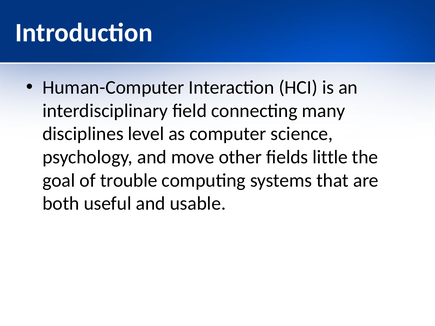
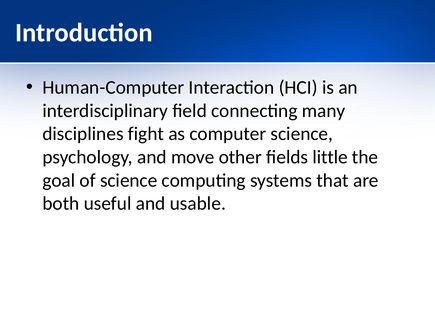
level: level -> fight (146, 134)
of trouble: trouble -> science (129, 180)
